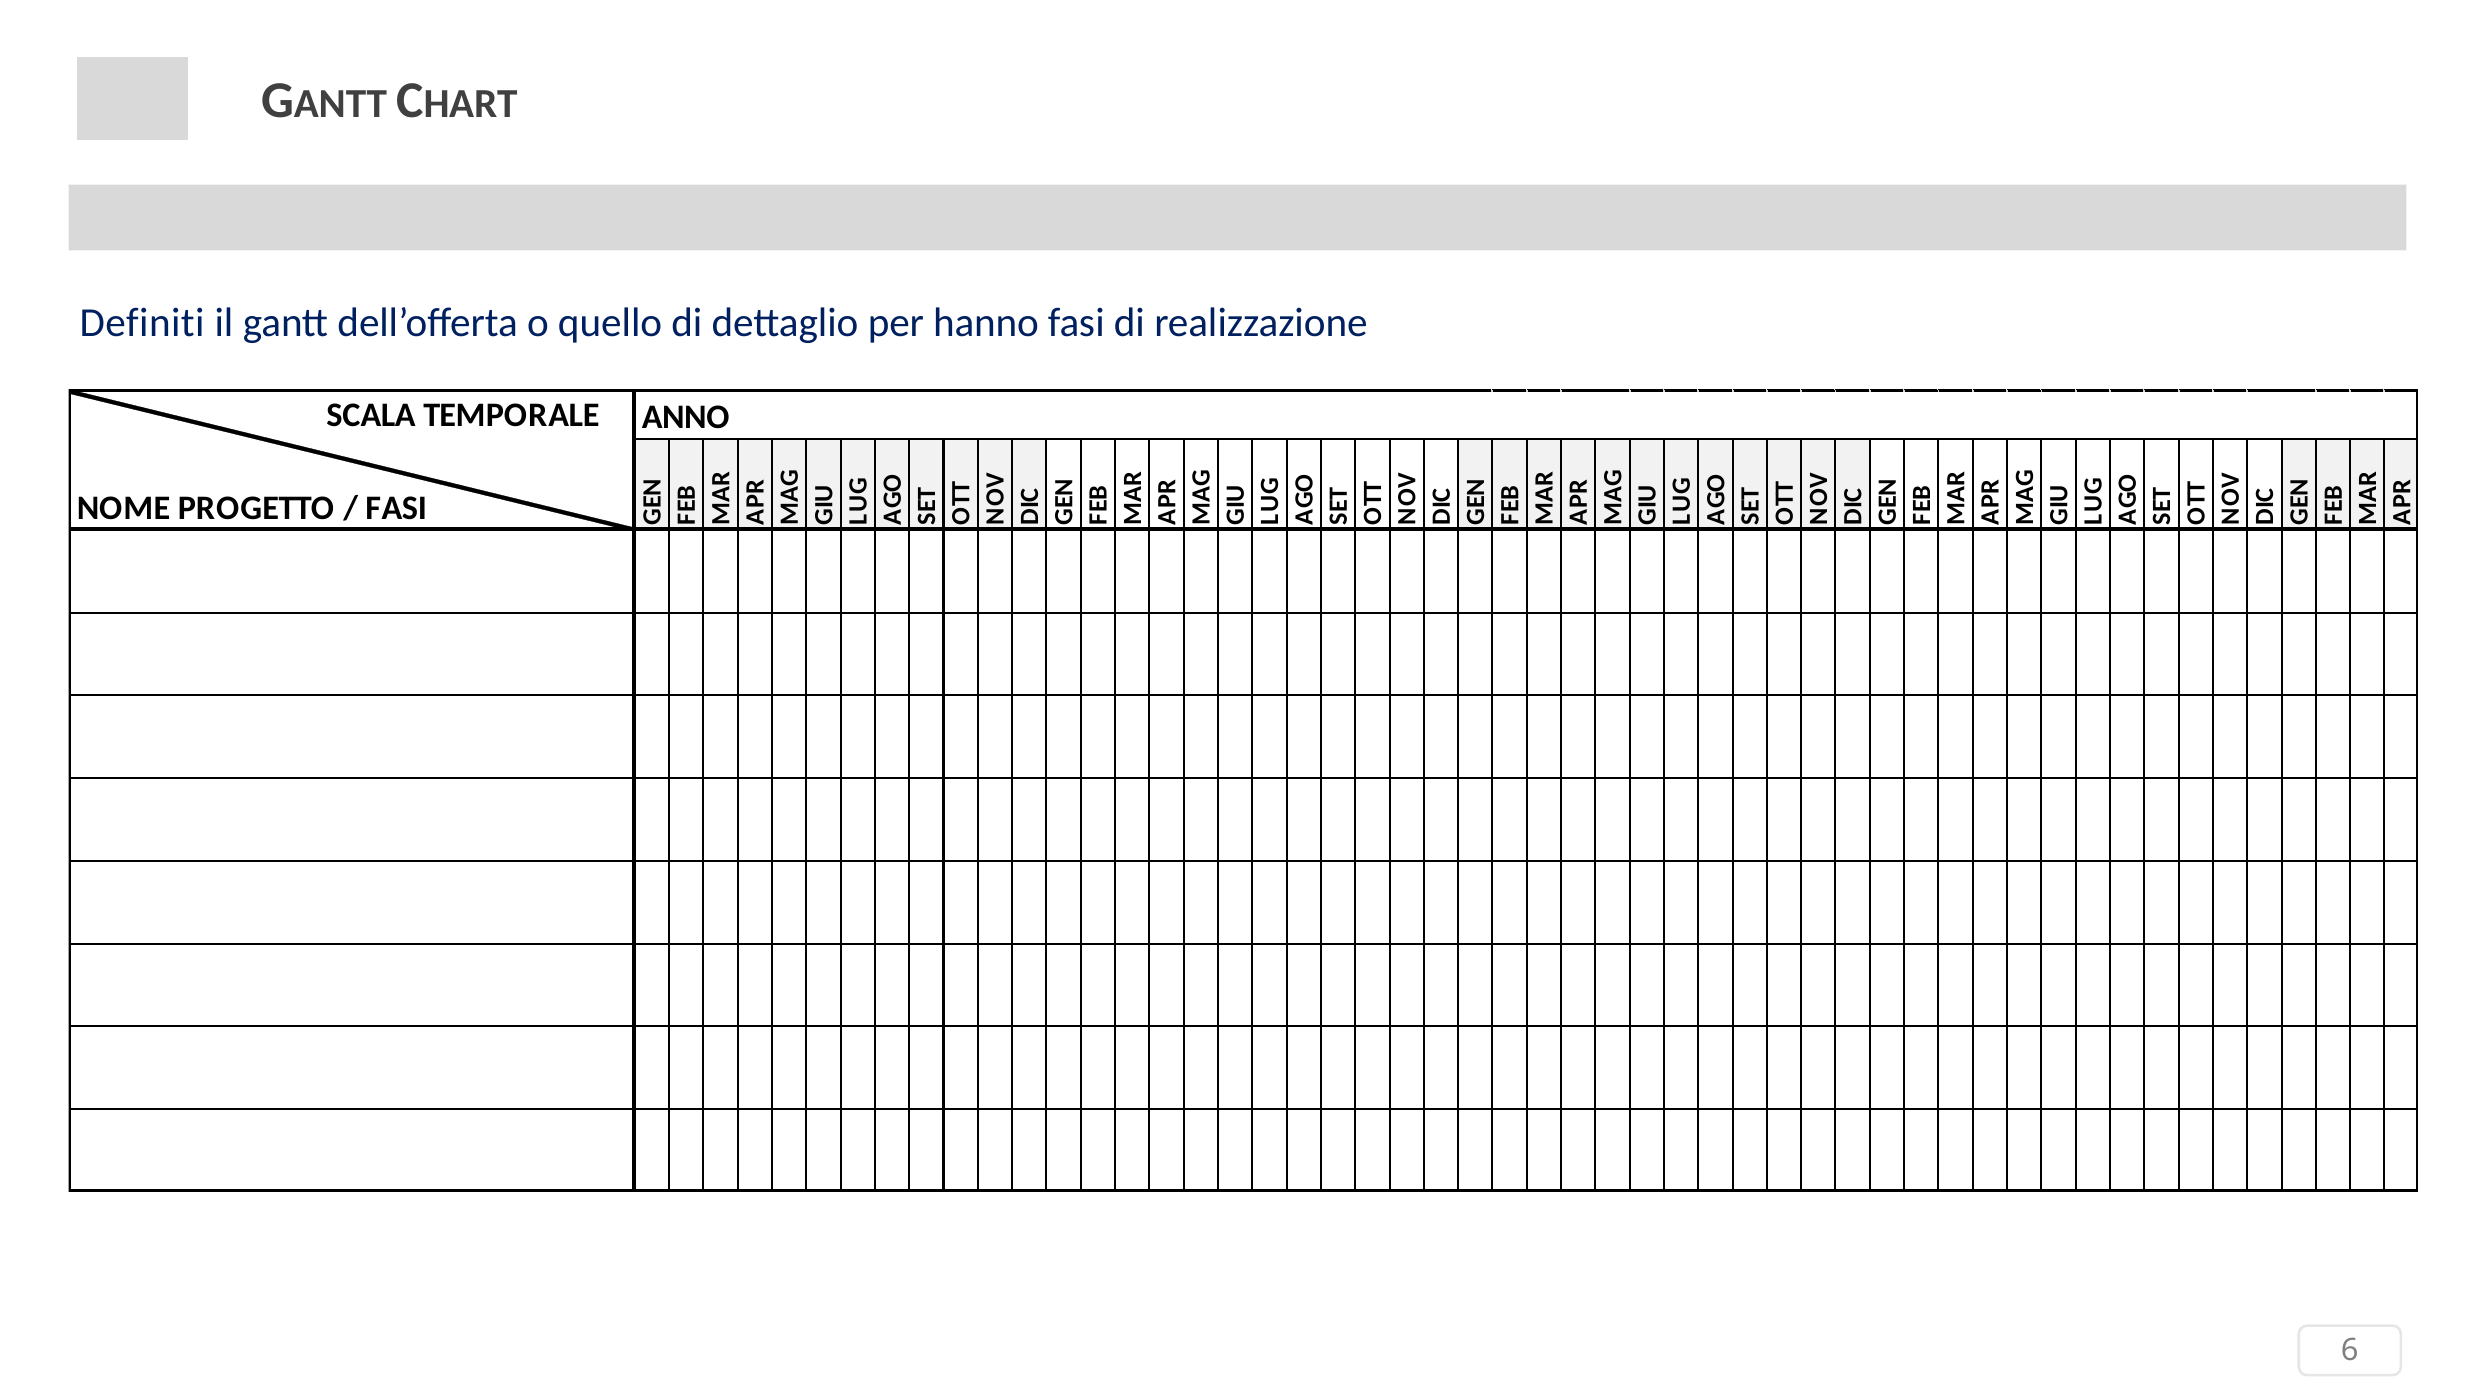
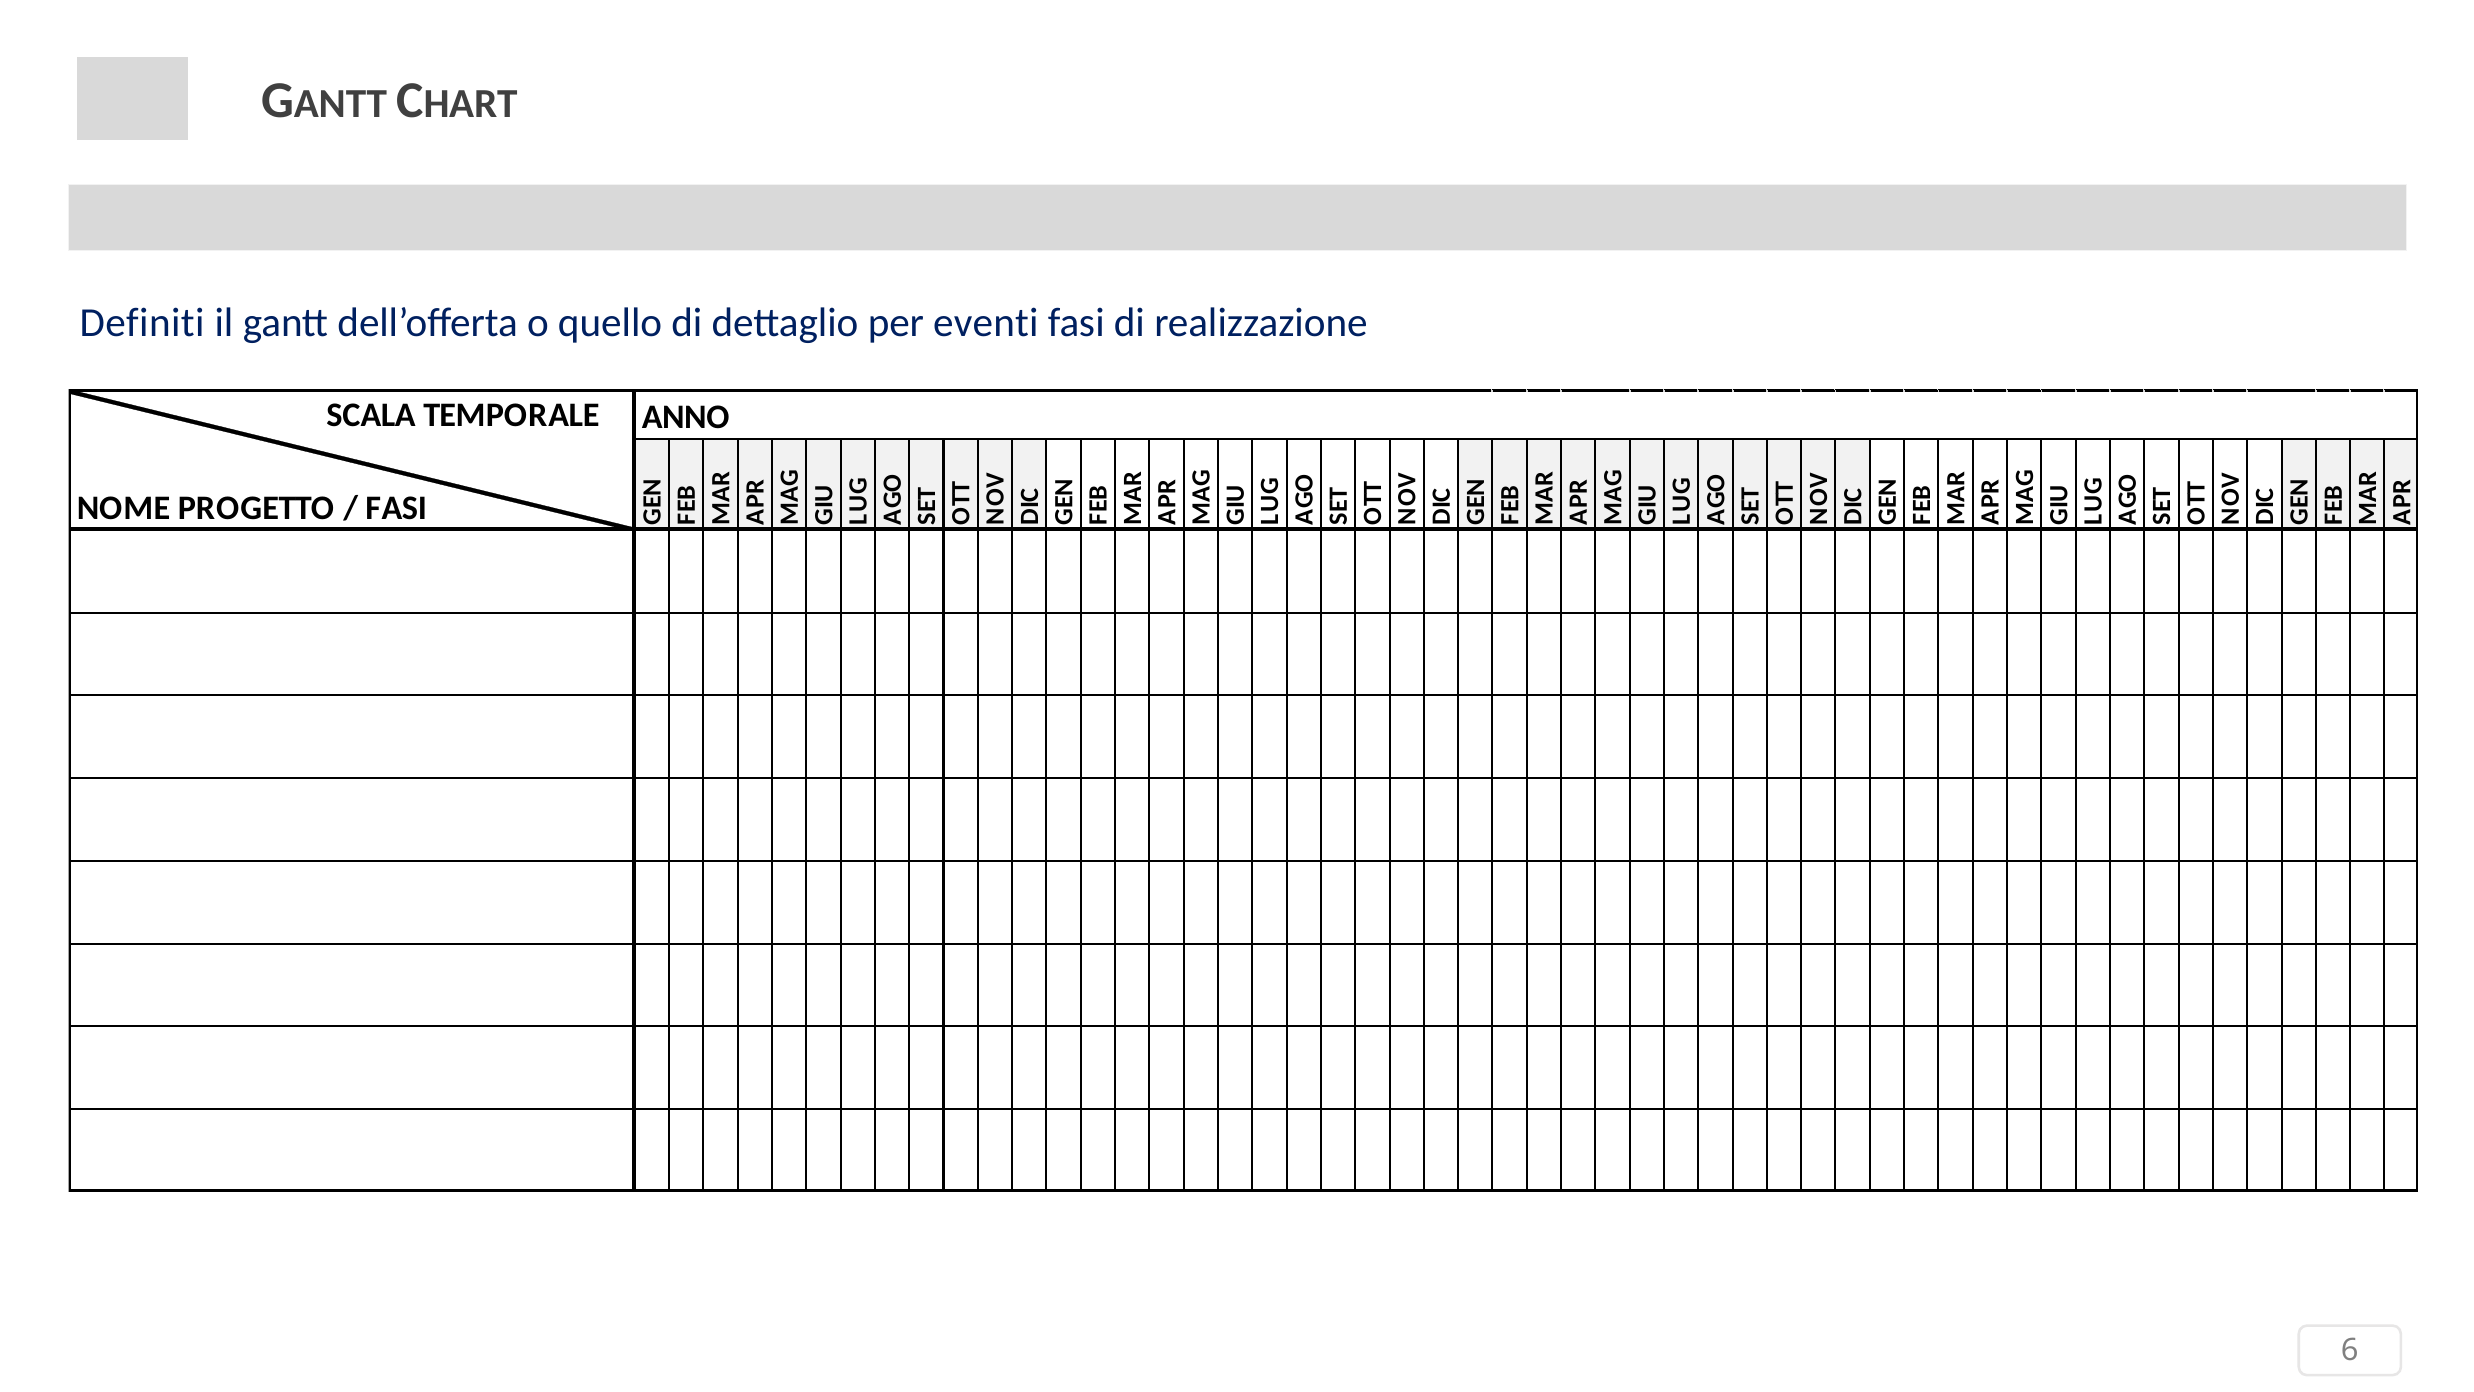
hanno: hanno -> eventi (986, 322)
